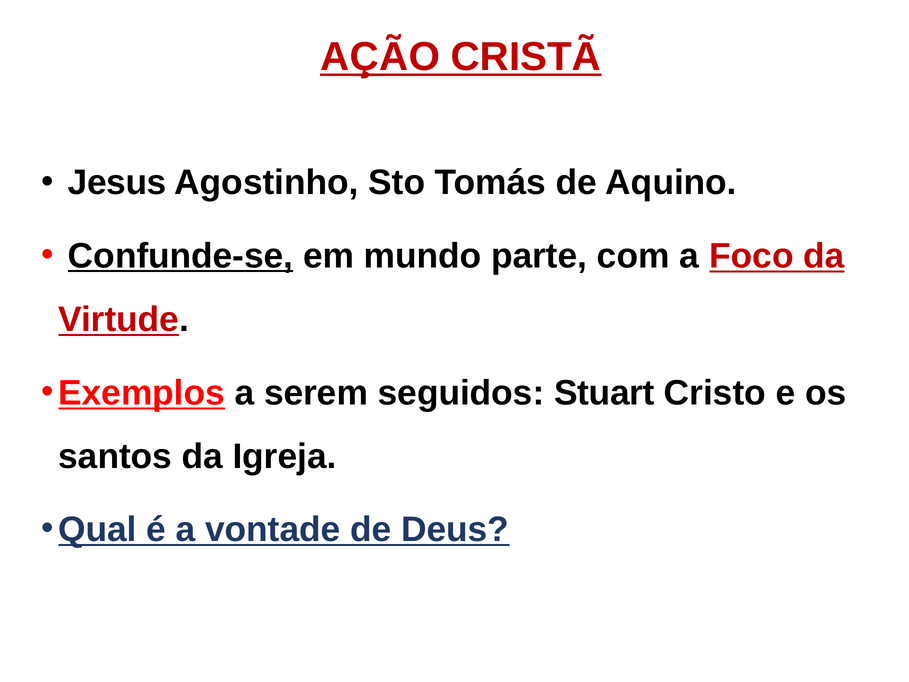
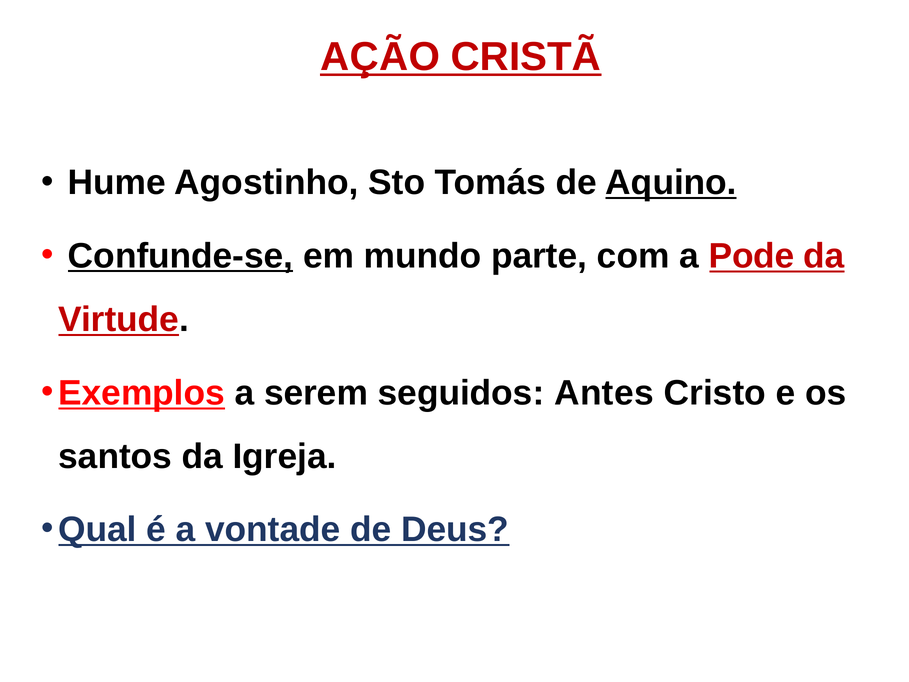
Jesus: Jesus -> Hume (117, 183)
Aquino underline: none -> present (671, 183)
Foco: Foco -> Pode (752, 256)
Stuart: Stuart -> Antes (604, 393)
